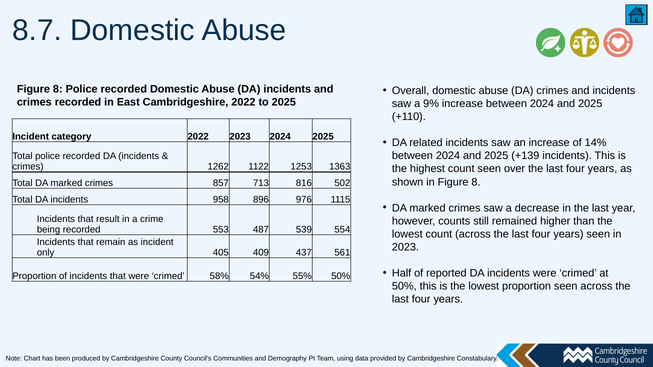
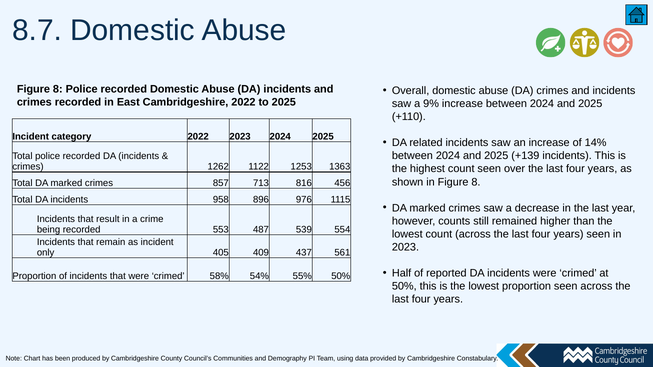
502: 502 -> 456 (342, 183)
